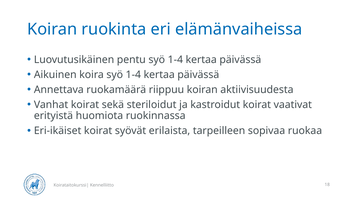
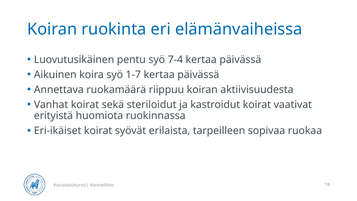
pentu syö 1-4: 1-4 -> 7-4 (175, 60)
koira syö 1-4: 1-4 -> 1-7 (133, 75)
